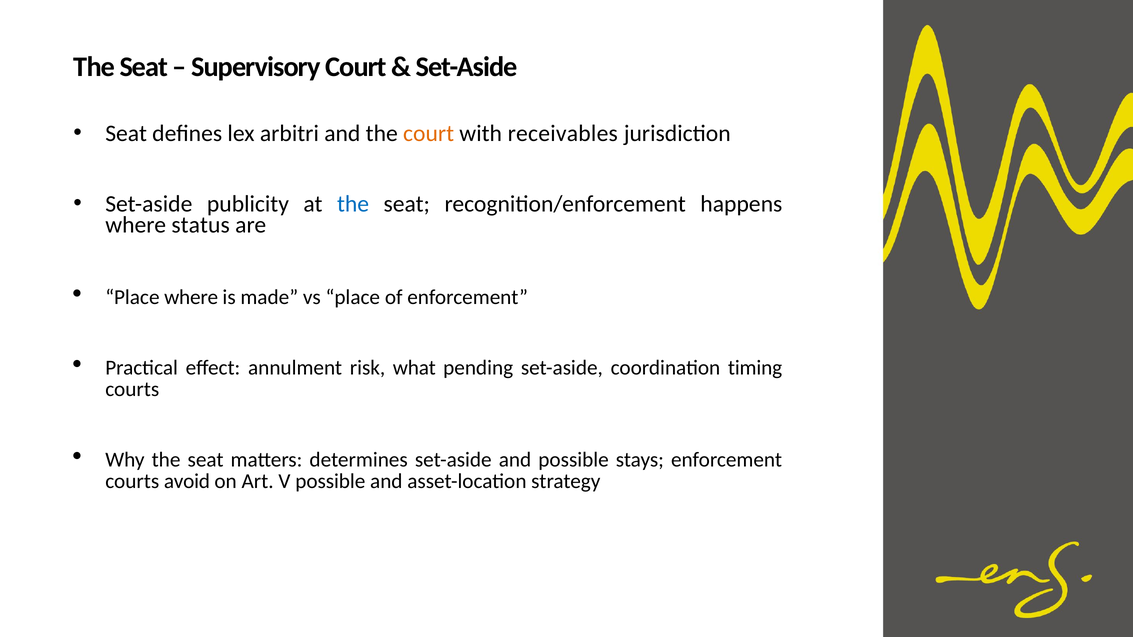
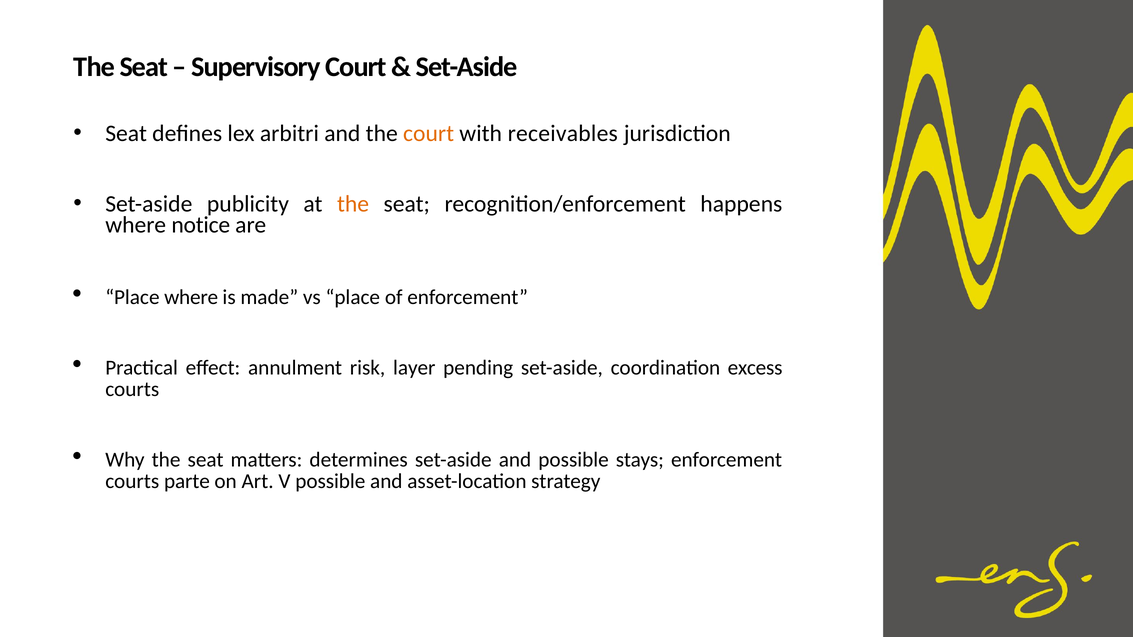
the colour: blue -> orange (353, 204)
status: status -> notice (201, 225)
what: what -> layer (414, 368)
timing: timing -> excess (755, 368)
avoid: avoid -> parte (187, 481)
